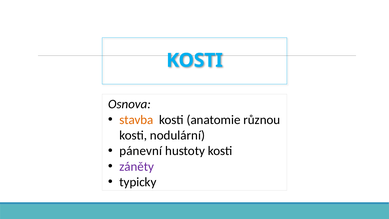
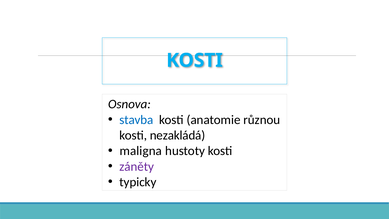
stavba colour: orange -> blue (136, 120)
nodulární: nodulární -> nezakládá (178, 135)
pánevní: pánevní -> maligna (141, 151)
